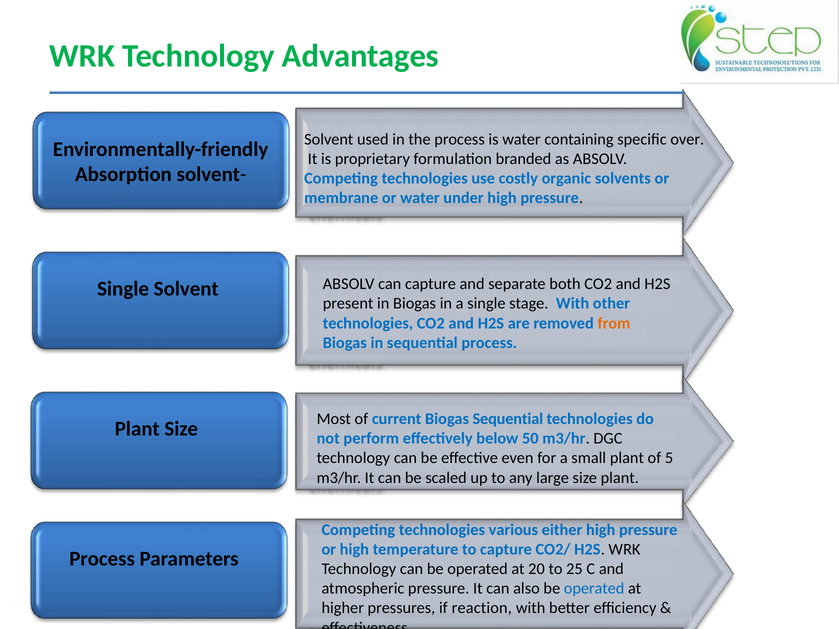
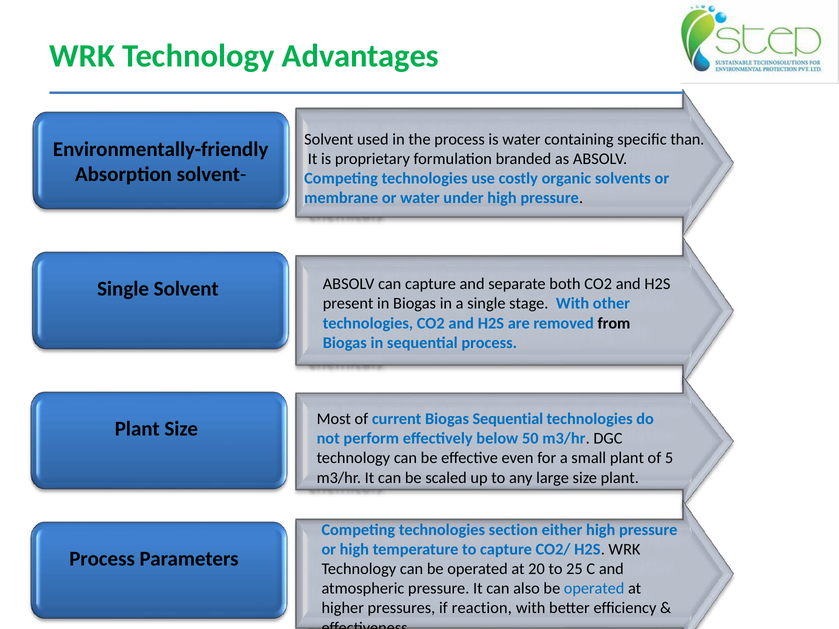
over: over -> than (687, 139)
from colour: orange -> black (614, 323)
various: various -> section (513, 530)
